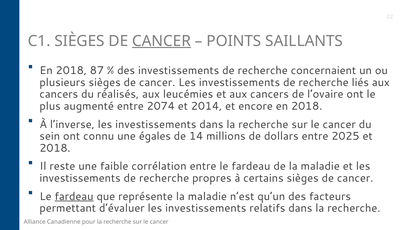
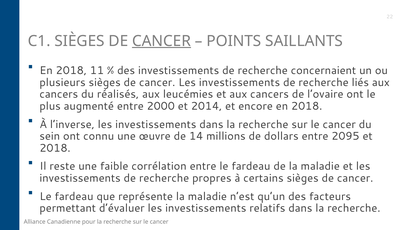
87: 87 -> 11 (97, 70)
2074: 2074 -> 2000 (161, 106)
égales: égales -> œuvre (155, 136)
2025: 2025 -> 2095 (345, 136)
fardeau underline: present -> none (74, 196)
